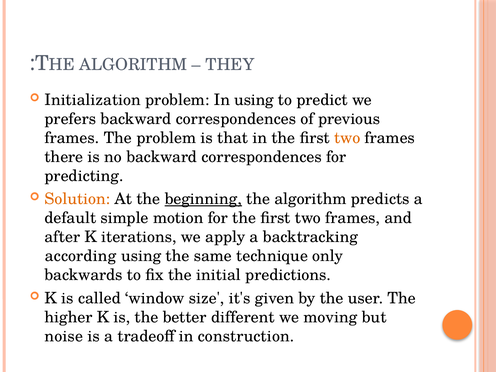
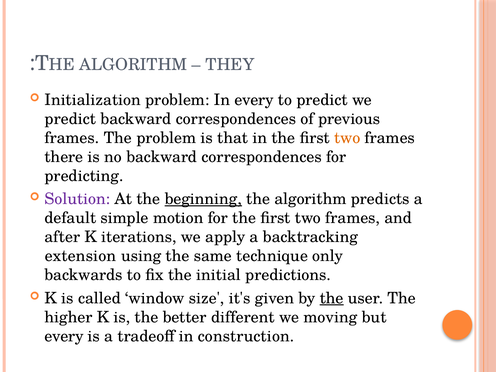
In using: using -> every (254, 100)
prefers: prefers -> predict (70, 119)
Solution colour: orange -> purple (77, 199)
according: according -> extension (81, 256)
the underline: none -> present (332, 298)
noise: noise -> every (64, 336)
